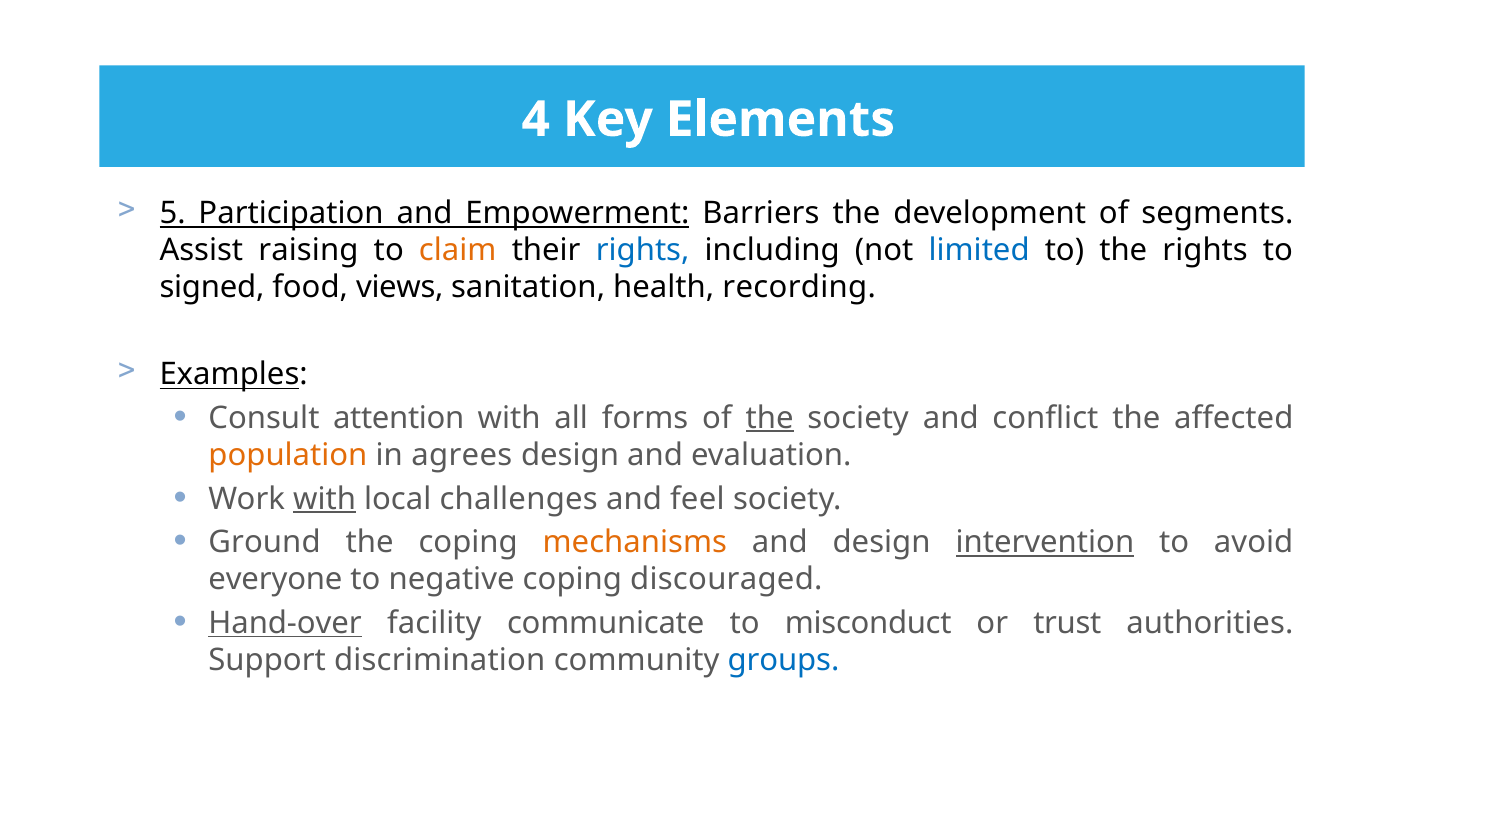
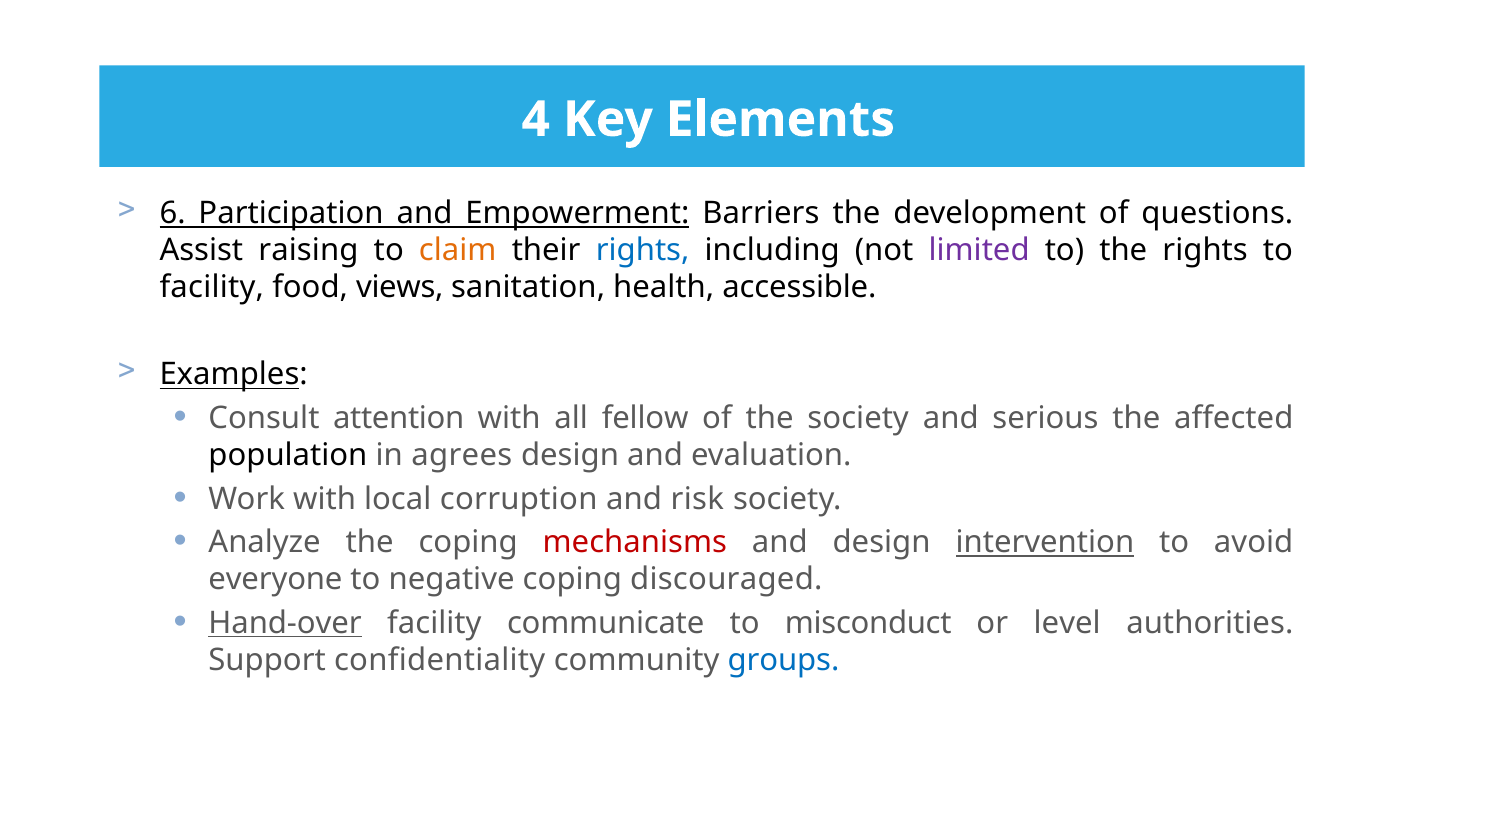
5: 5 -> 6 (173, 213)
segments: segments -> questions (1217, 213)
limited colour: blue -> purple (979, 250)
signed: signed -> facility (212, 287)
recording: recording -> accessible (799, 287)
forms: forms -> fellow (645, 418)
the underline: present -> none (770, 418)
conflict: conflict -> serious (1045, 418)
population colour: orange -> black (288, 455)
with underline: present -> none (325, 499)
challenges: challenges -> corruption (519, 499)
feel: feel -> risk (697, 499)
Ground: Ground -> Analyze (265, 542)
mechanisms colour: orange -> red (635, 542)
trust: trust -> level (1067, 623)
discrimination: discrimination -> confidentiality (440, 660)
